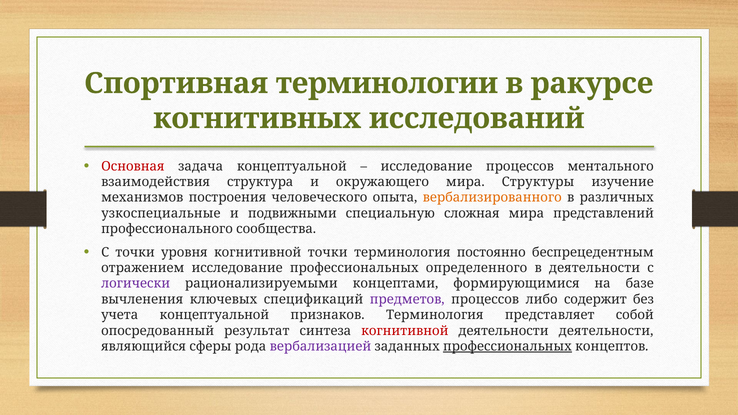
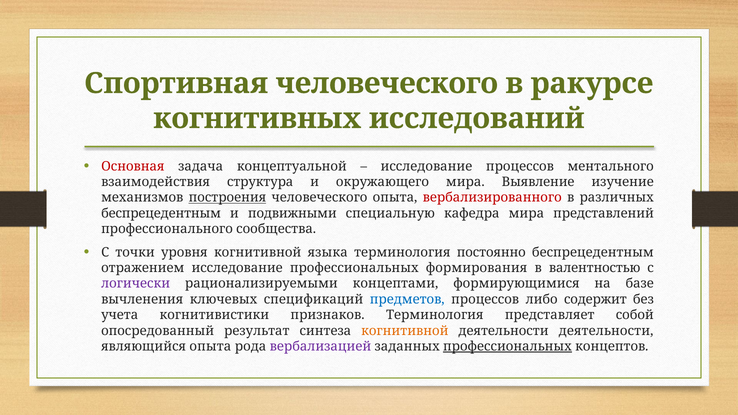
Спортивная терминологии: терминологии -> человеческого (387, 83)
Структуры: Структуры -> Выявление (538, 182)
построения underline: none -> present (227, 198)
вербализированного colour: orange -> red (492, 198)
узкоспециальные: узкоспециальные -> беспрецедентным (161, 213)
сложная: сложная -> кафедра (472, 213)
когнитивной точки: точки -> языка (328, 252)
определенного: определенного -> формирования (477, 268)
в деятельности: деятельности -> валентностью (595, 268)
предметов colour: purple -> blue (407, 299)
учета концептуальной: концептуальной -> когнитивистики (214, 315)
когнитивной colour: red -> orange (405, 331)
являющийся сферы: сферы -> опыта (210, 347)
